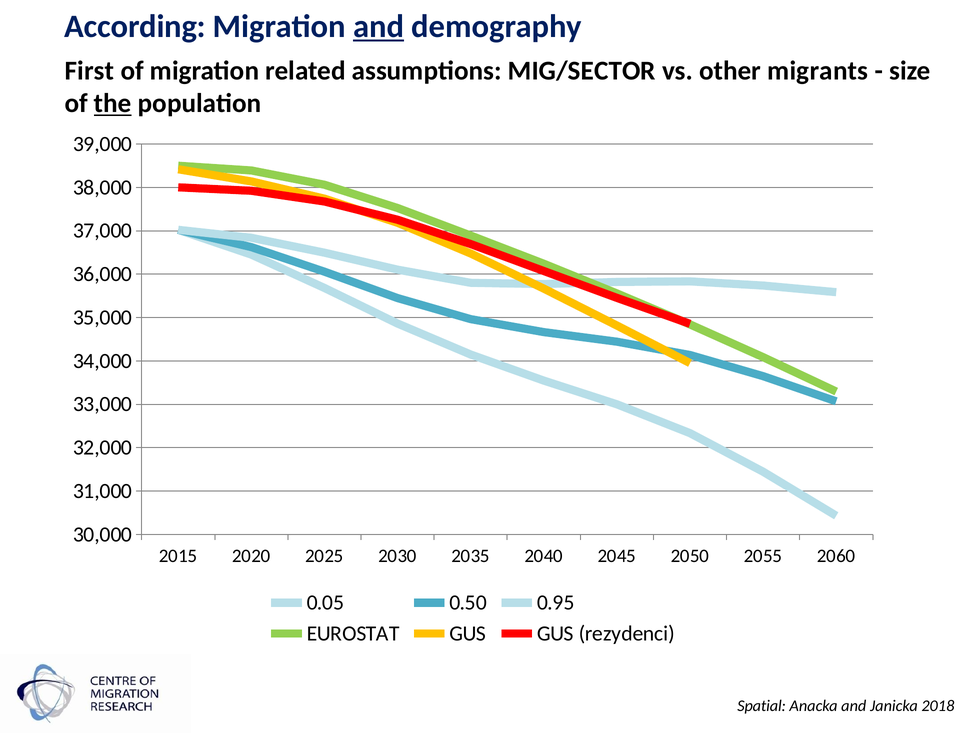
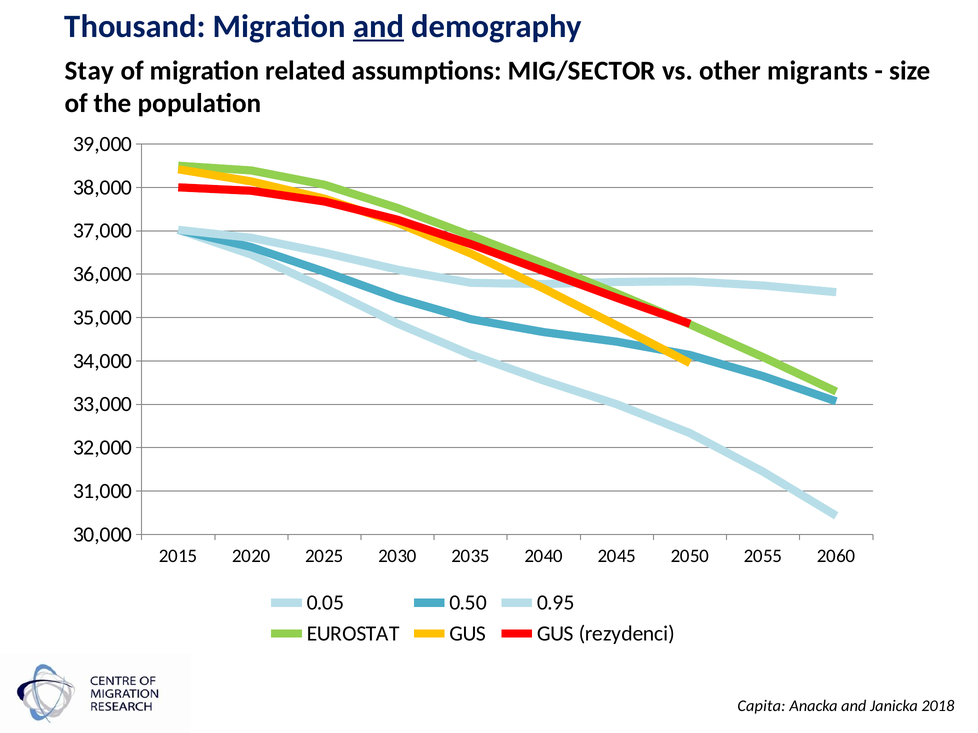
According: According -> Thousand (135, 27)
First: First -> Stay (89, 71)
the underline: present -> none (113, 104)
Spatial: Spatial -> Capita (761, 706)
